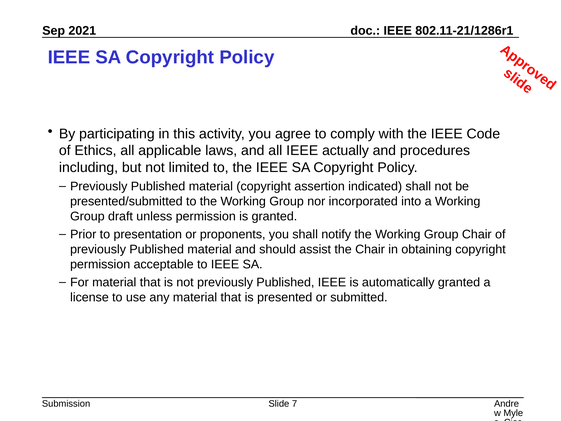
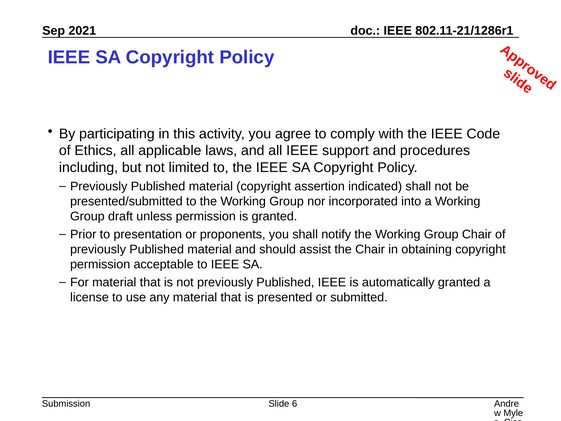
actually: actually -> support (345, 151)
7: 7 -> 6 (295, 404)
